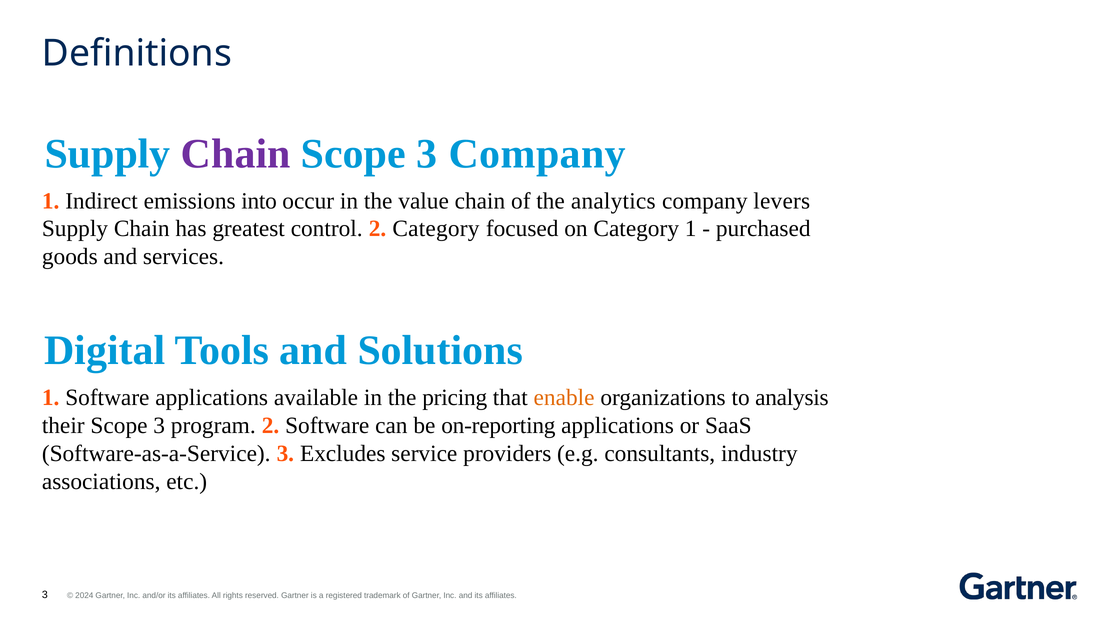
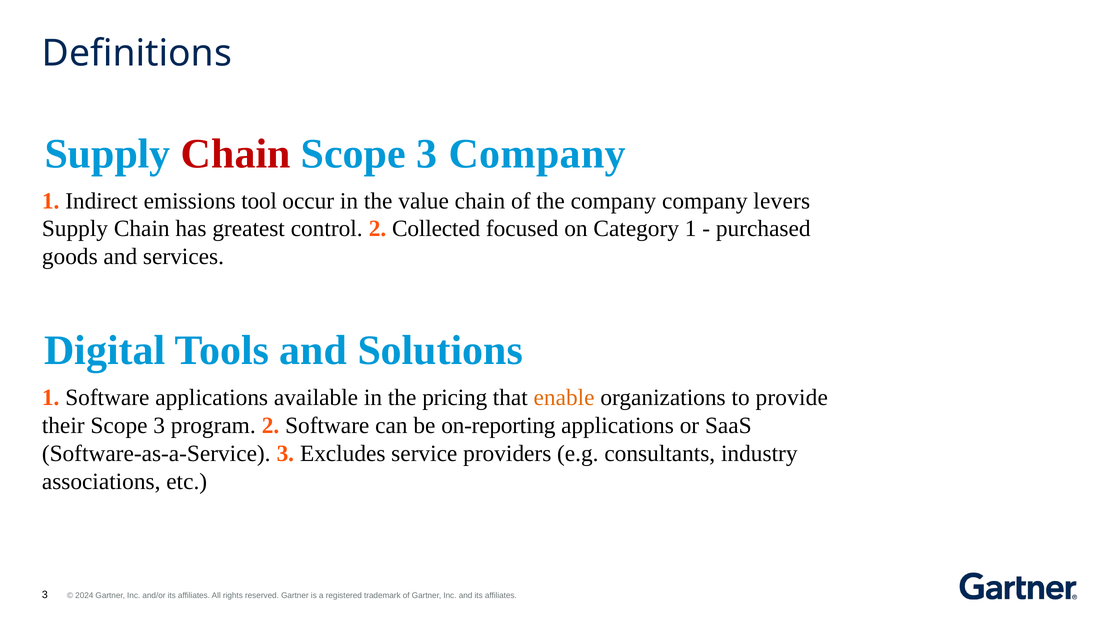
Chain colour: purple -> red (236, 154)
into: into -> tool (259, 201)
the analytics: analytics -> company (613, 201)
2 Category: Category -> Collected (436, 229)
analysis: analysis -> provide (792, 398)
